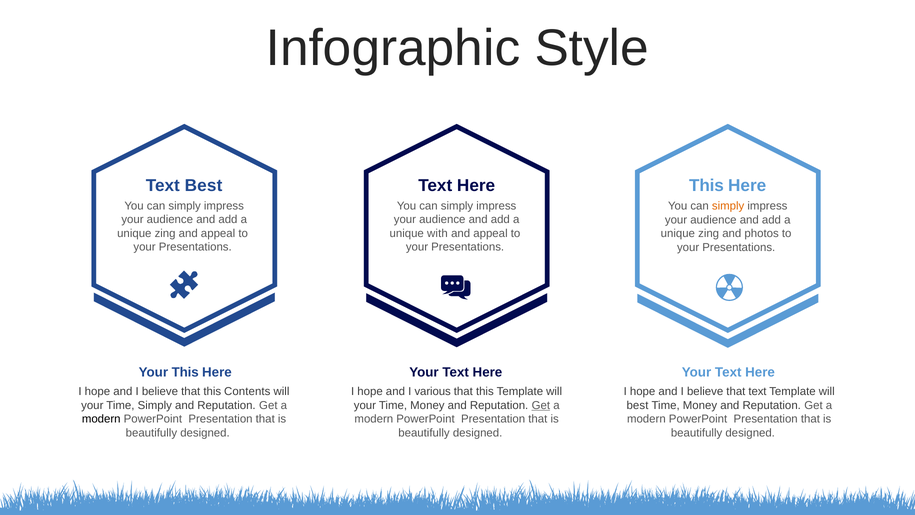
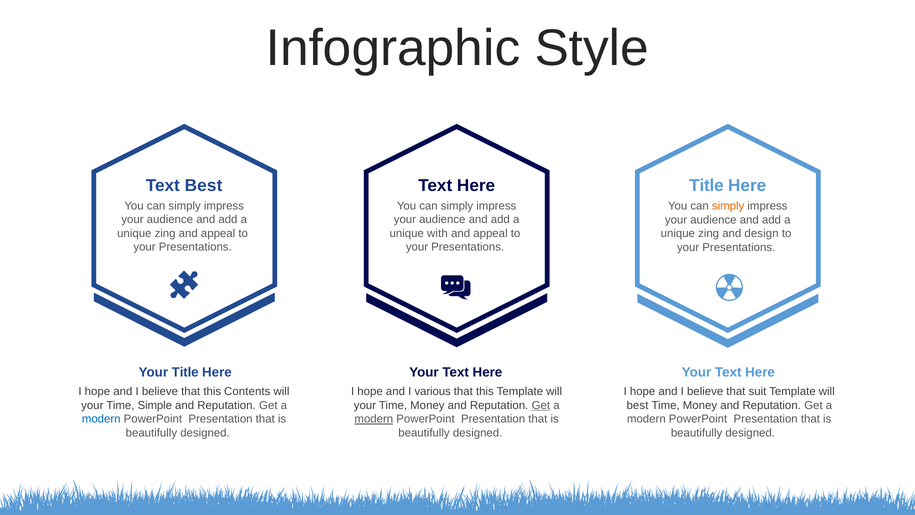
This: This -> Title (706, 185)
photos: photos -> design (762, 233)
Your This: This -> Title (185, 372)
that text: text -> suit (757, 391)
Time Simply: Simply -> Simple (155, 405)
modern colour: black -> blue (101, 419)
modern underline: none -> present (374, 419)
